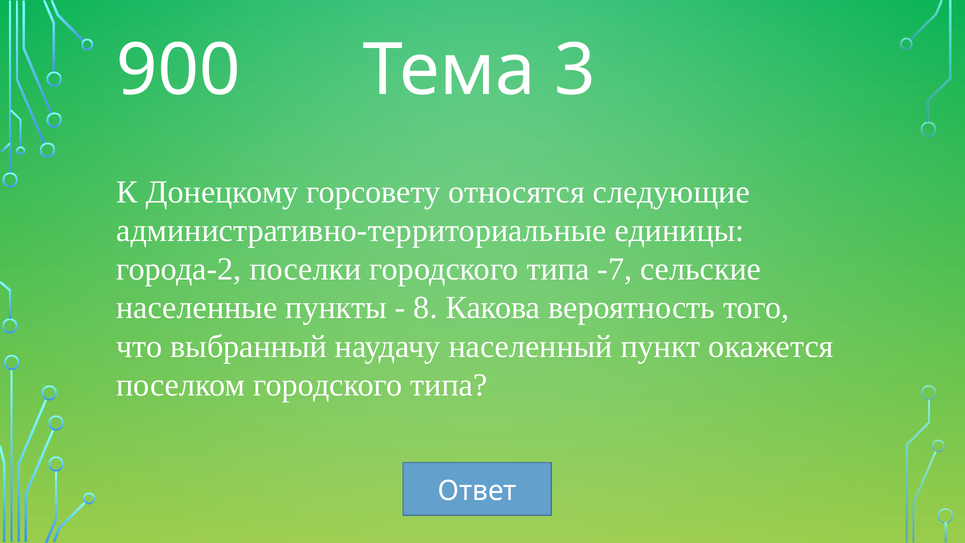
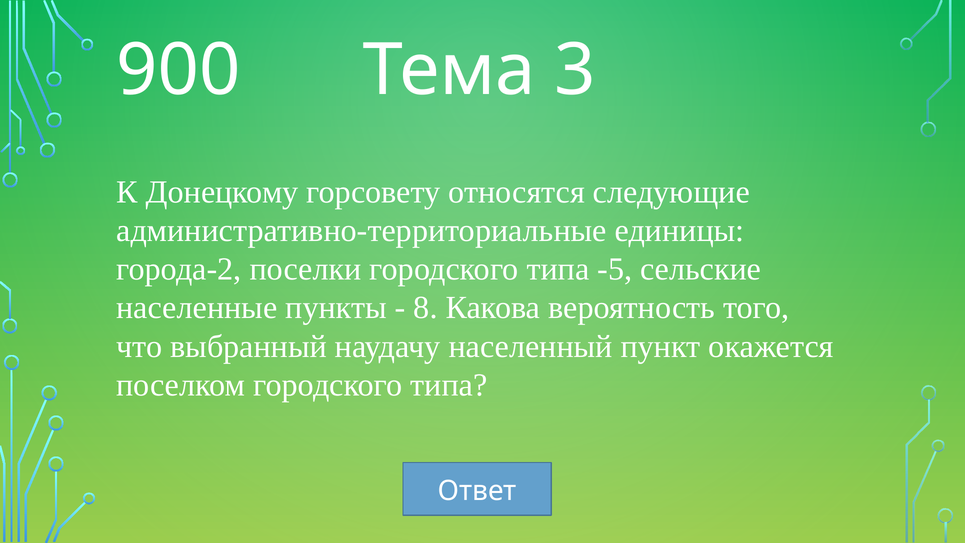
-7: -7 -> -5 (615, 269)
